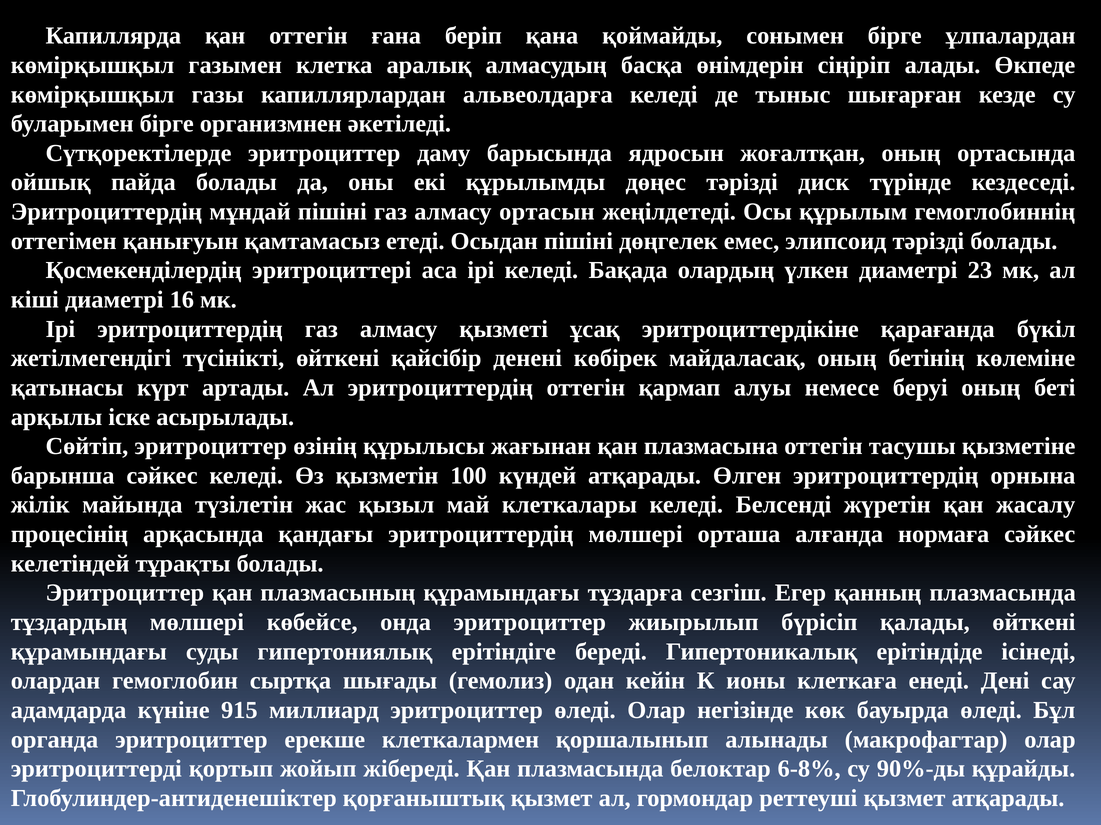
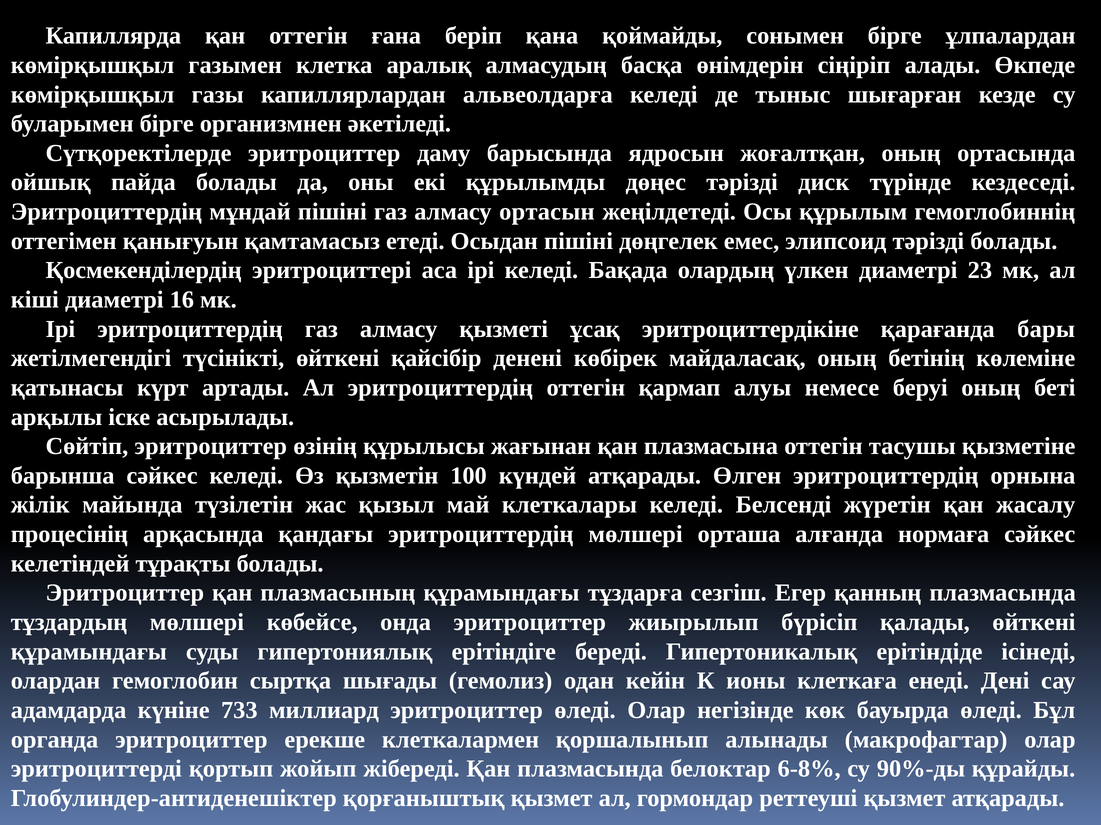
бүкіл: бүкіл -> бары (1046, 329)
915: 915 -> 733 (239, 711)
